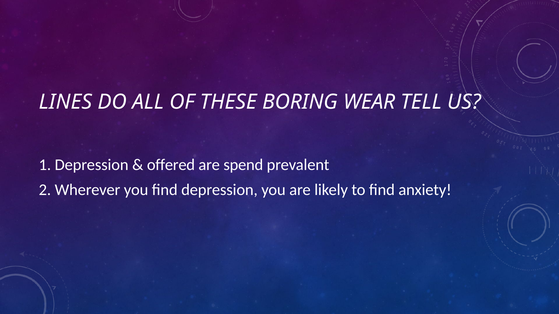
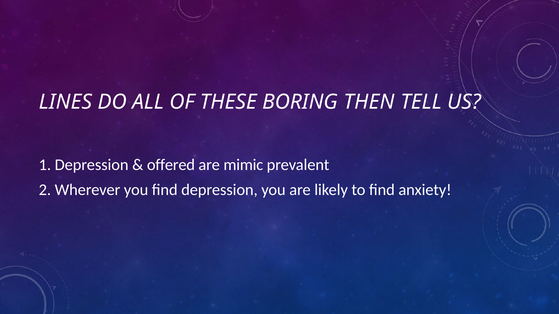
WEAR: WEAR -> THEN (369, 102)
spend: spend -> mimic (243, 165)
